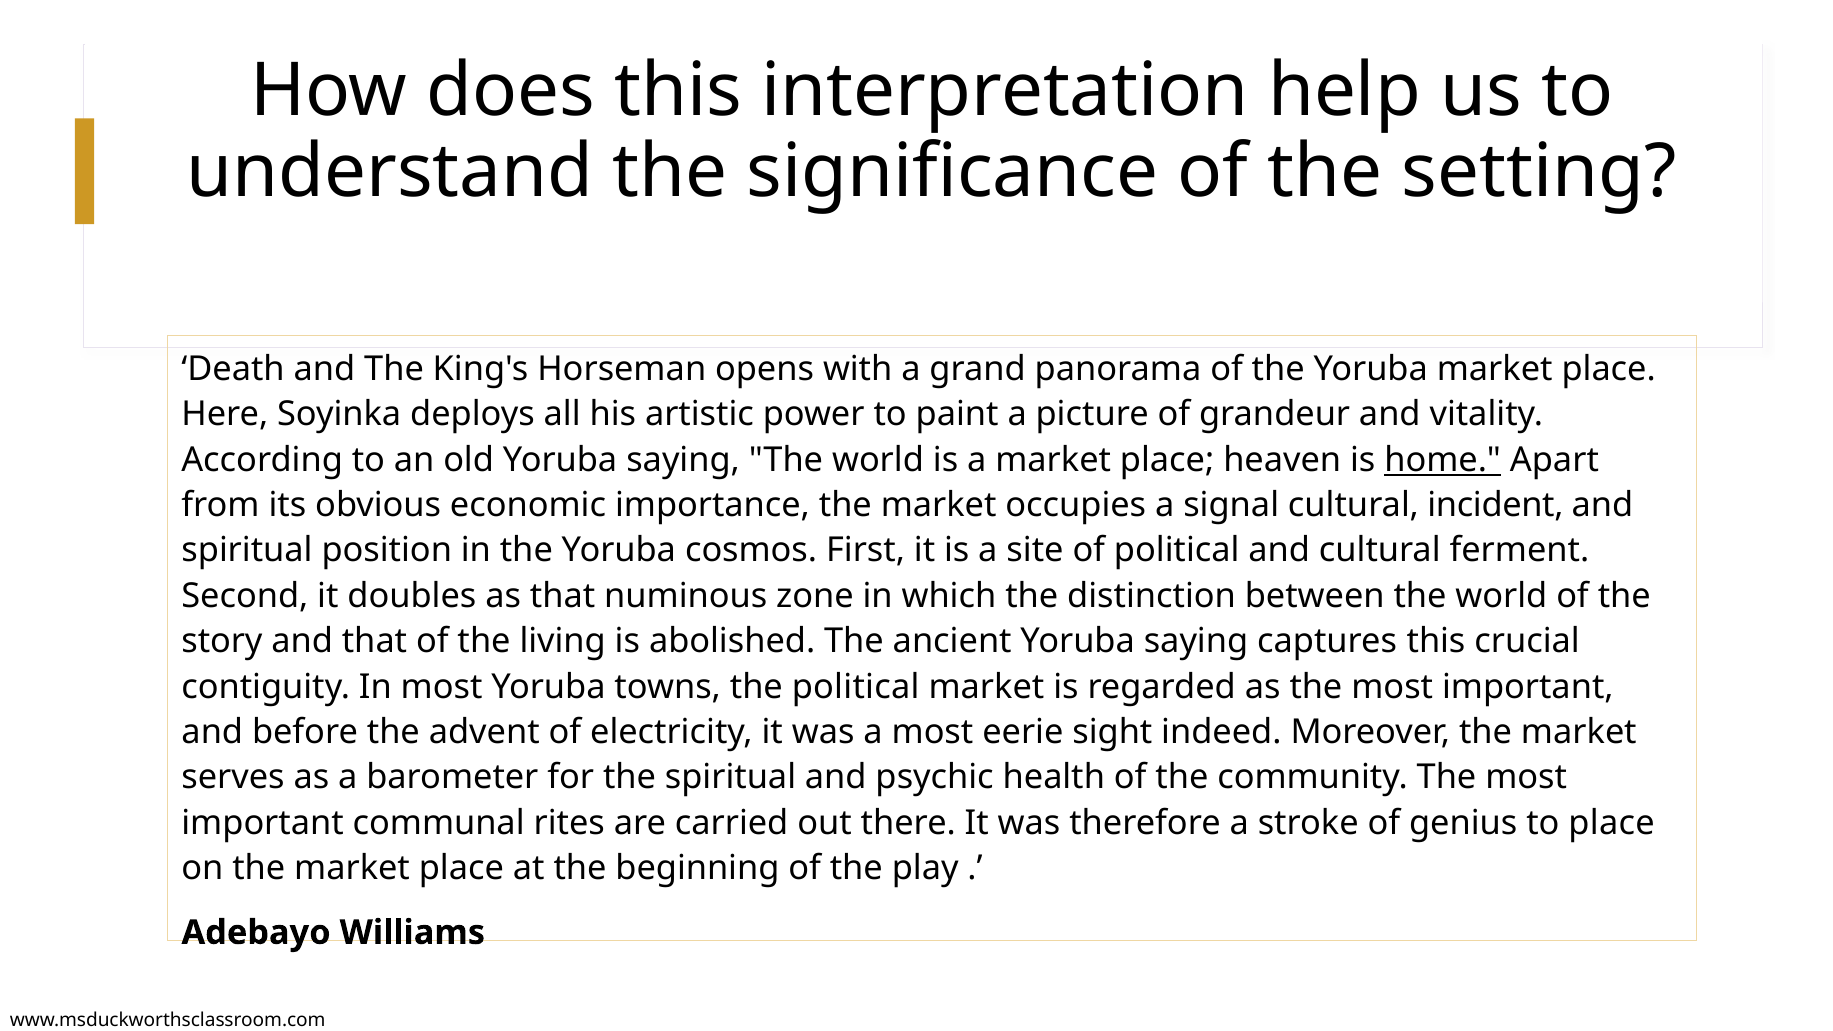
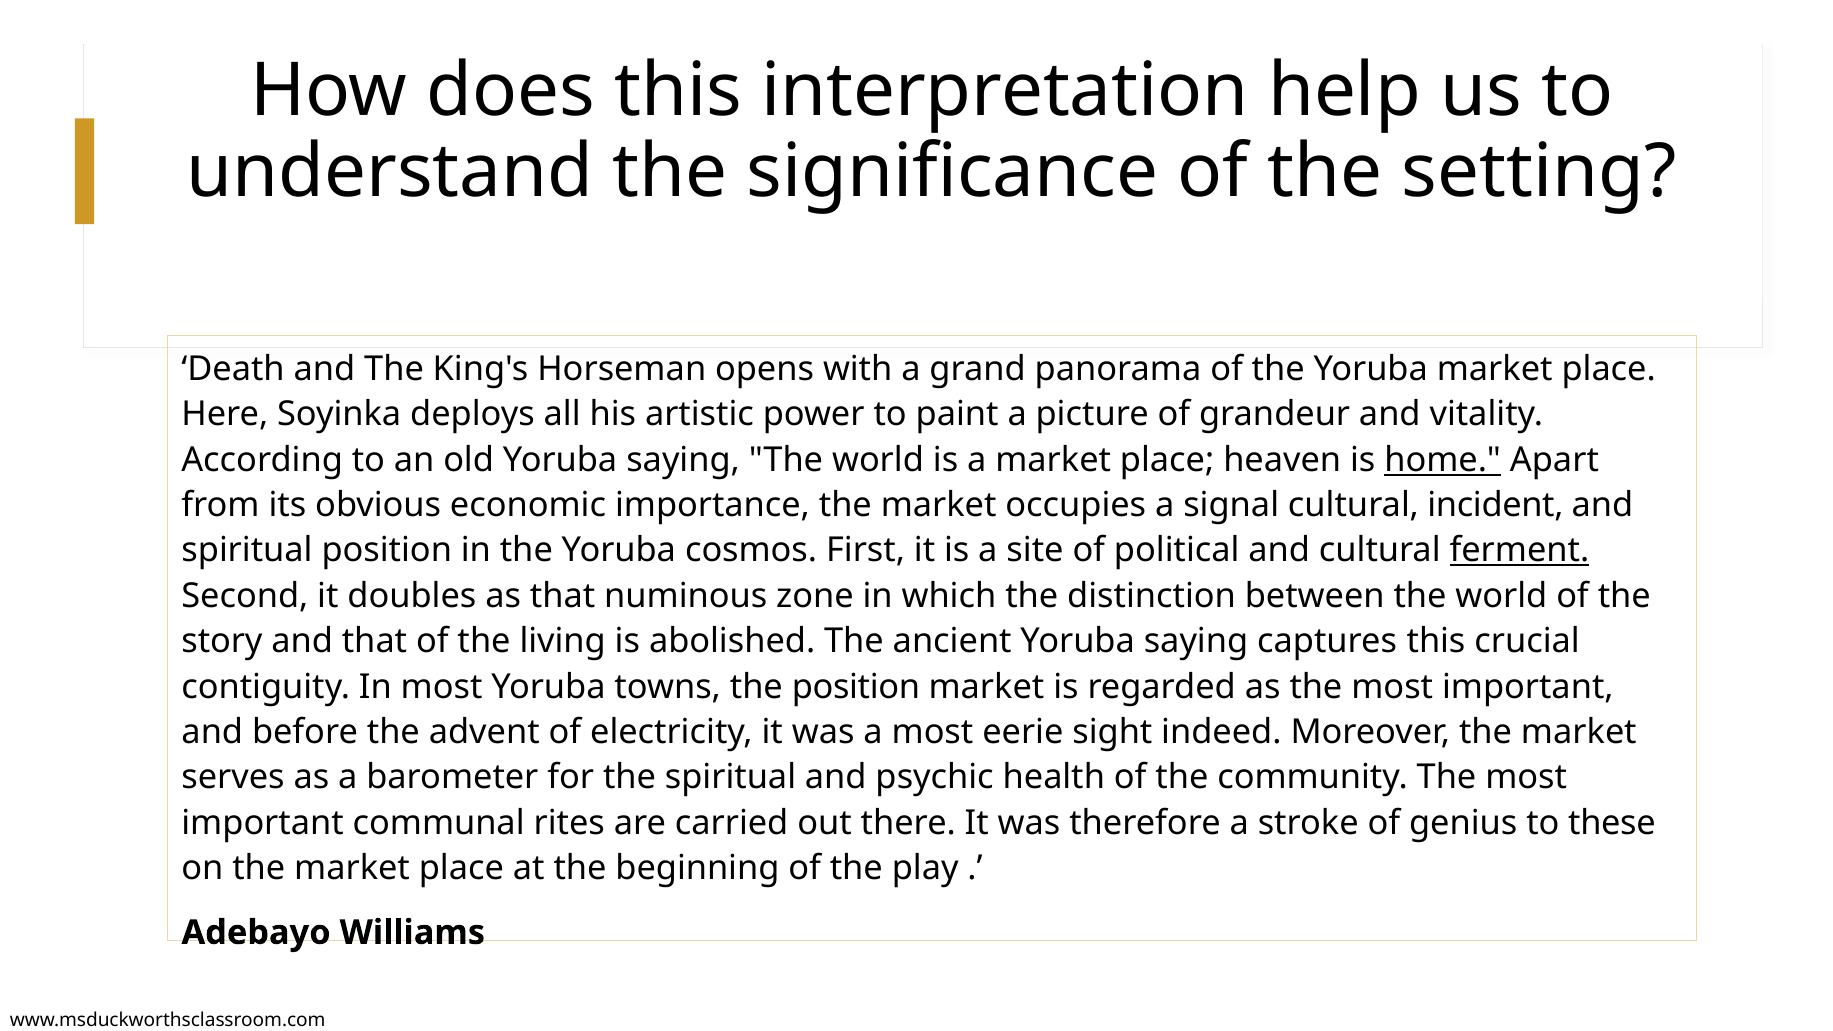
ferment underline: none -> present (1519, 551)
the political: political -> position (856, 687)
to place: place -> these (1612, 823)
